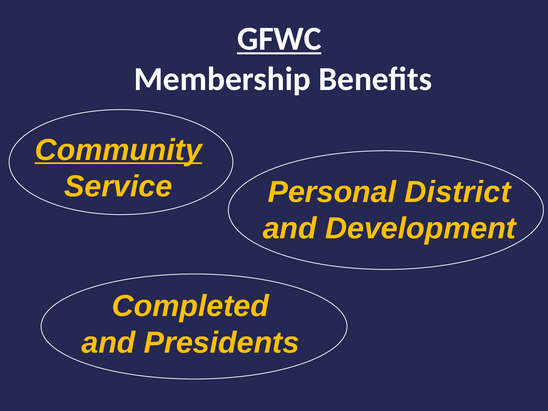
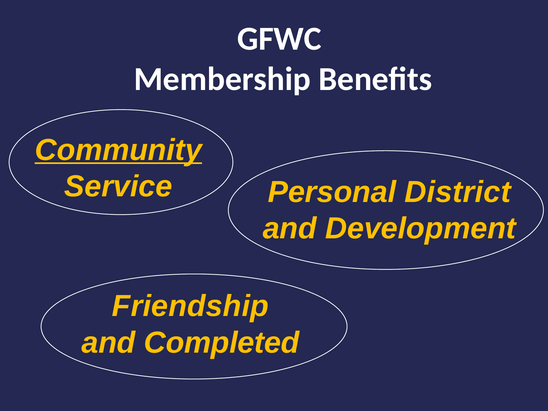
GFWC underline: present -> none (279, 39)
Completed: Completed -> Friendship (190, 306)
Presidents: Presidents -> Completed (222, 343)
